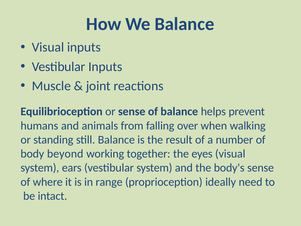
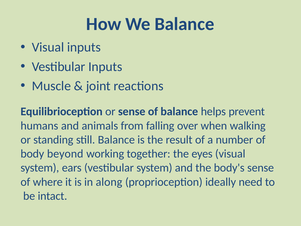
range: range -> along (109, 182)
